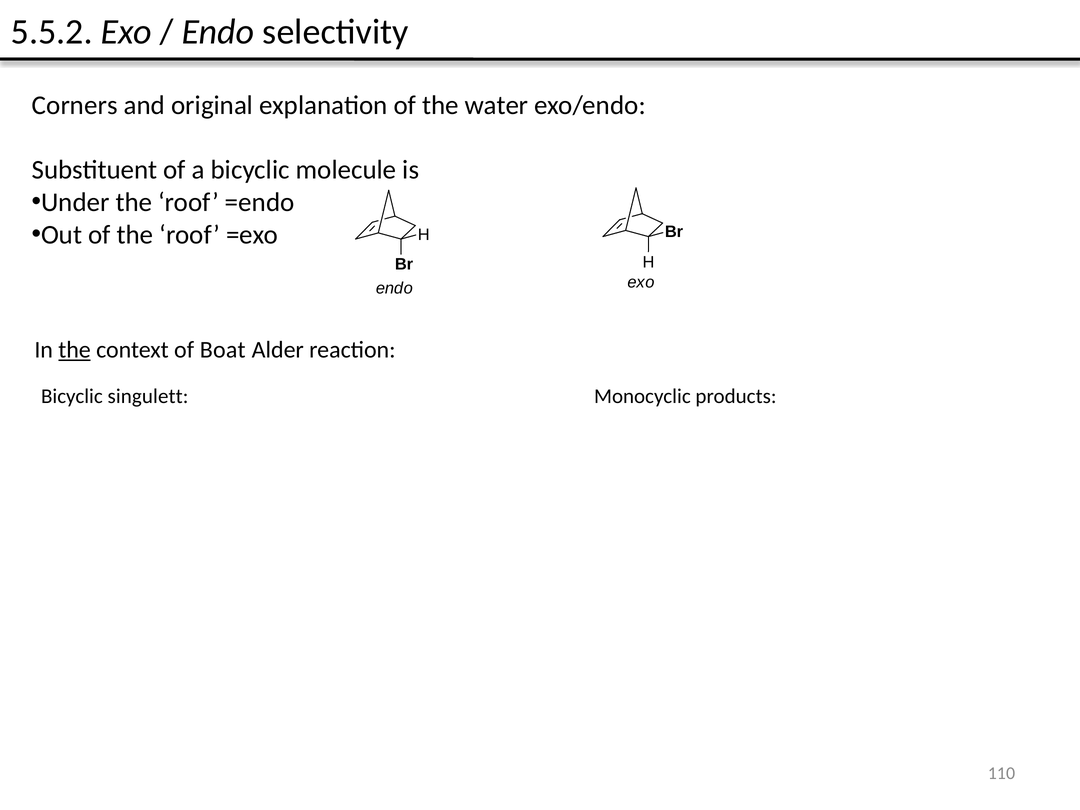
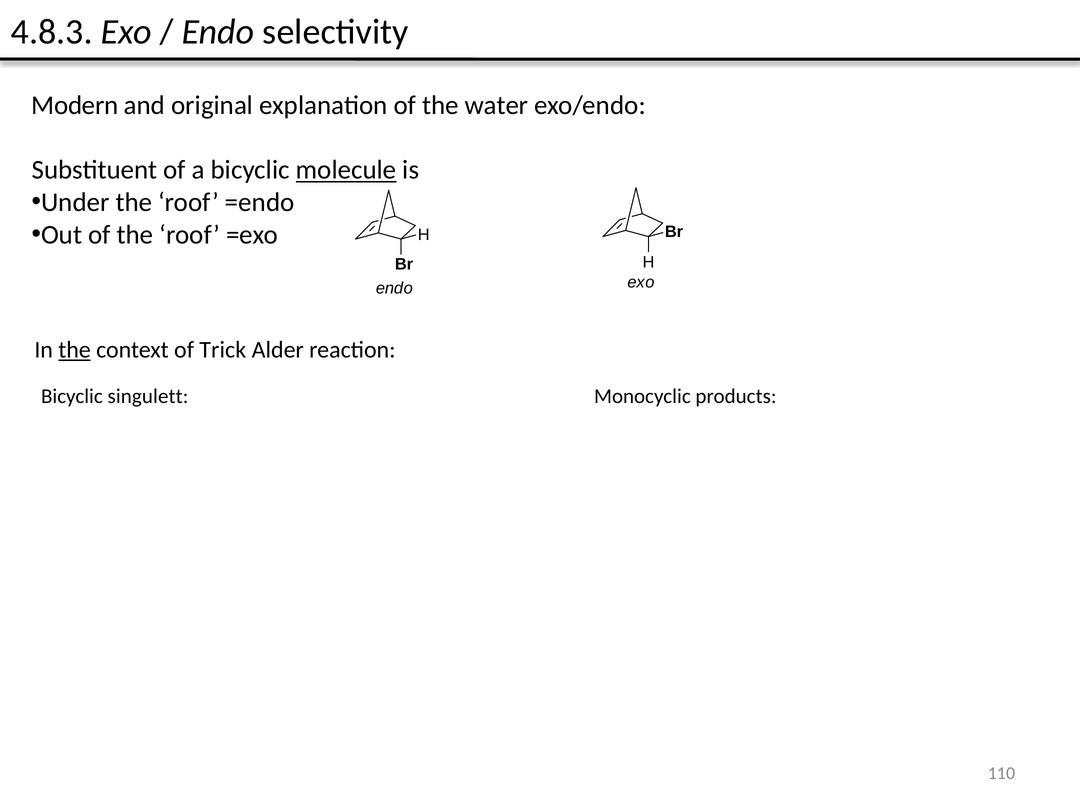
5.5.2: 5.5.2 -> 4.8.3 (52, 32)
Corners: Corners -> Modern (75, 105)
molecule underline: none -> present (346, 170)
Boat: Boat -> Trick (223, 350)
